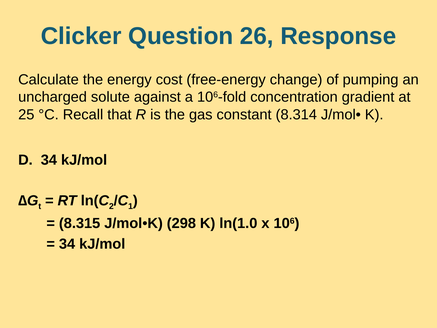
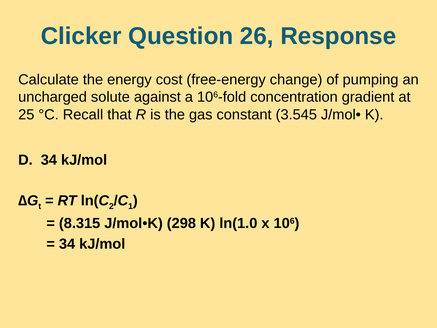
8.314: 8.314 -> 3.545 (296, 114)
